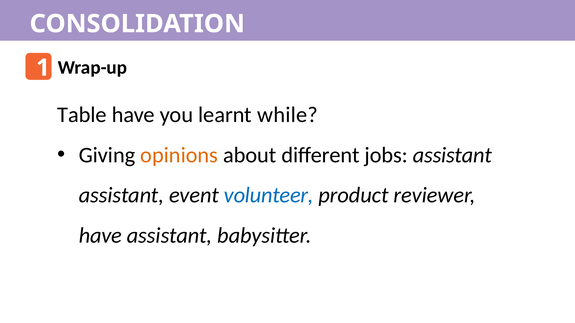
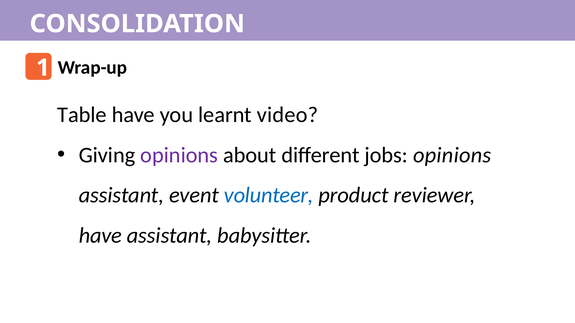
while: while -> video (288, 115)
opinions colour: orange -> purple (179, 155)
jobs assistant: assistant -> opinions (452, 155)
